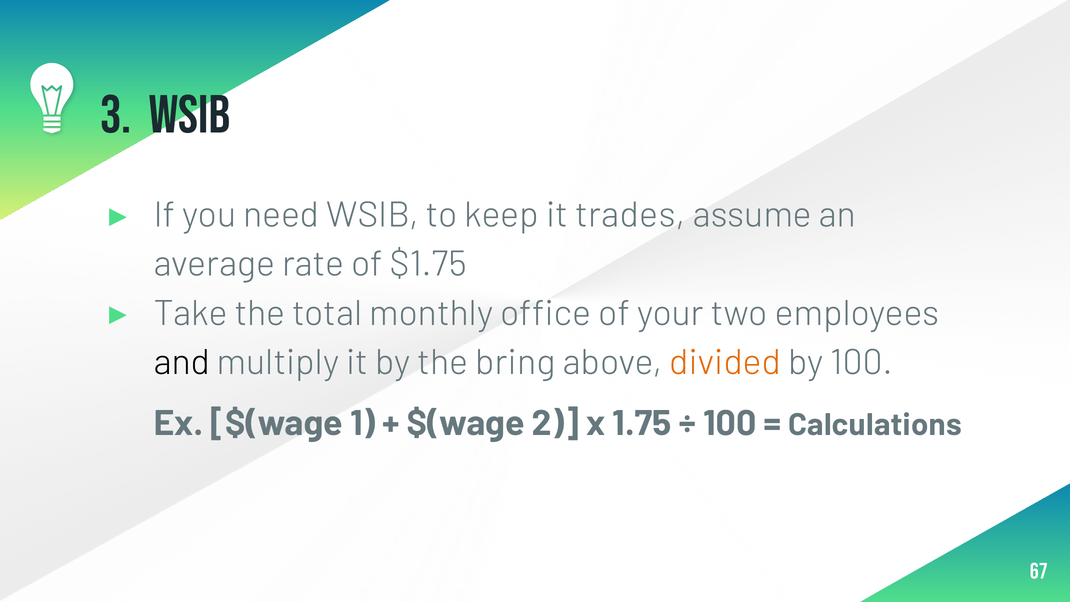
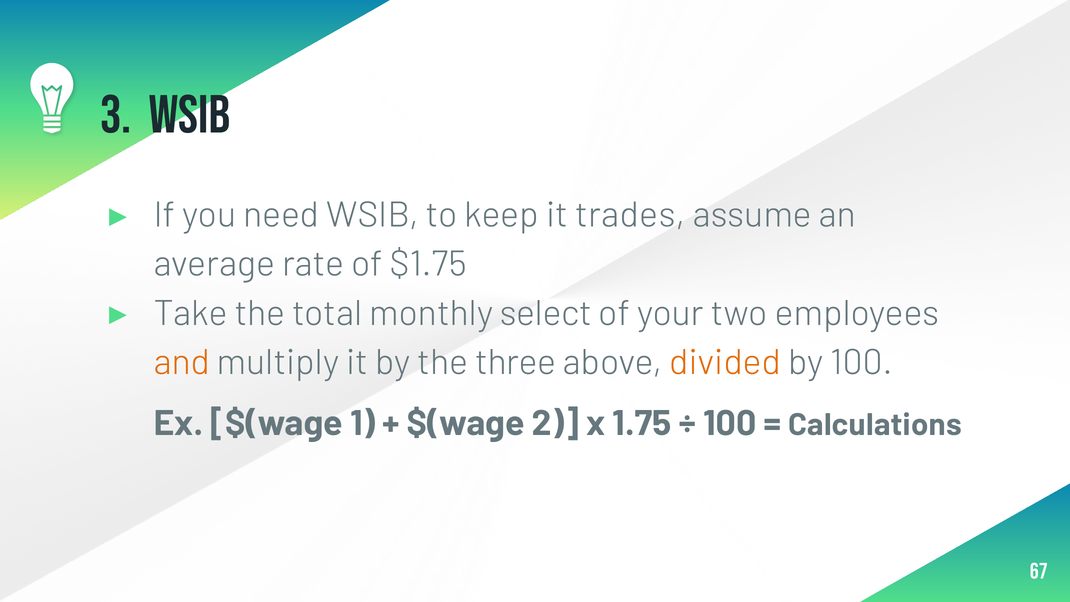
office: office -> select (546, 313)
and colour: black -> orange (182, 362)
bring: bring -> three (516, 362)
